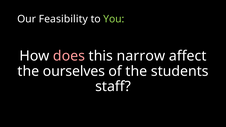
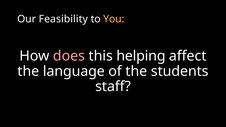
You colour: light green -> yellow (114, 19)
narrow: narrow -> helping (141, 56)
ourselves: ourselves -> language (74, 71)
